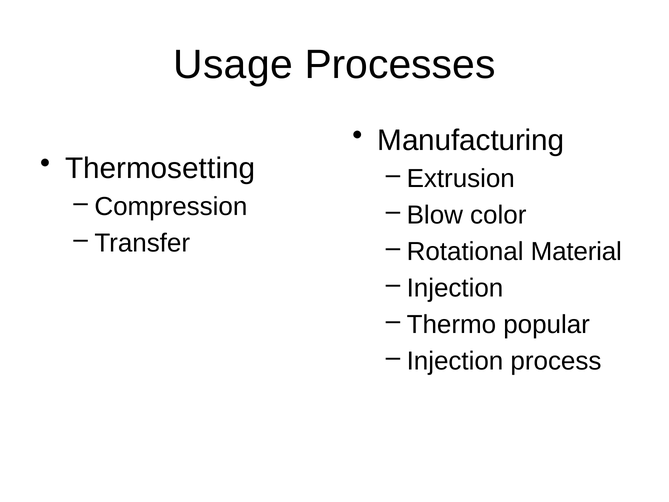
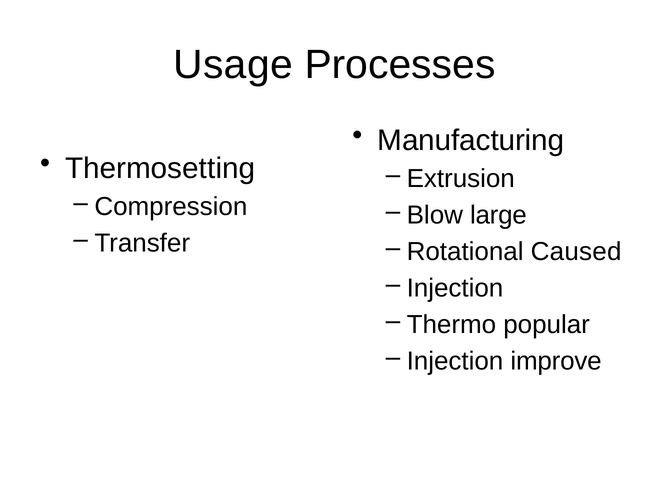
color: color -> large (498, 215)
Material: Material -> Caused (576, 252)
process: process -> improve (556, 361)
